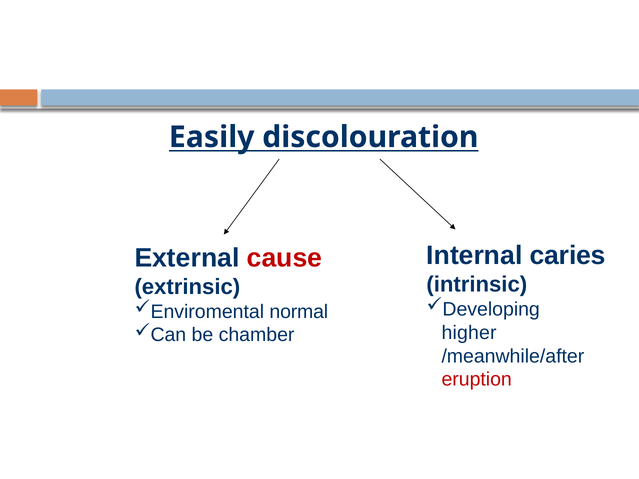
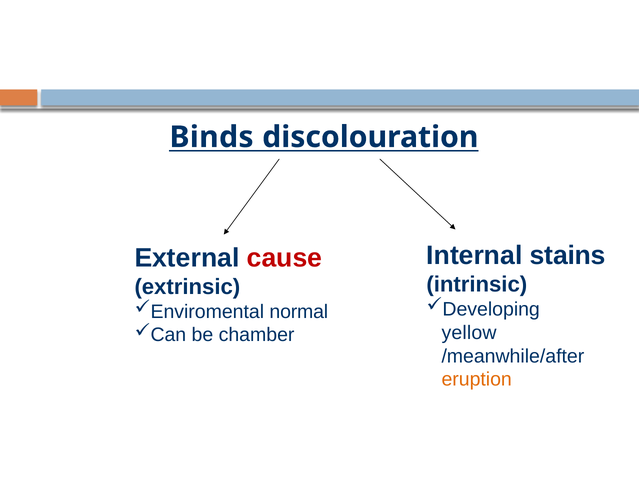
Easily: Easily -> Binds (212, 137)
caries: caries -> stains (568, 256)
higher: higher -> yellow (469, 333)
eruption colour: red -> orange (477, 380)
